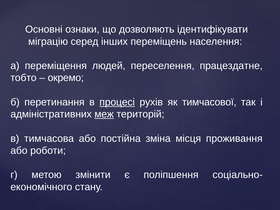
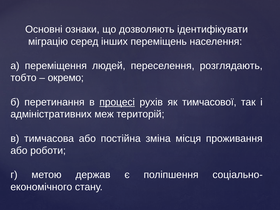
працездатне: працездатне -> розглядають (231, 66)
меж underline: present -> none (104, 114)
змінити: змінити -> держав (93, 175)
